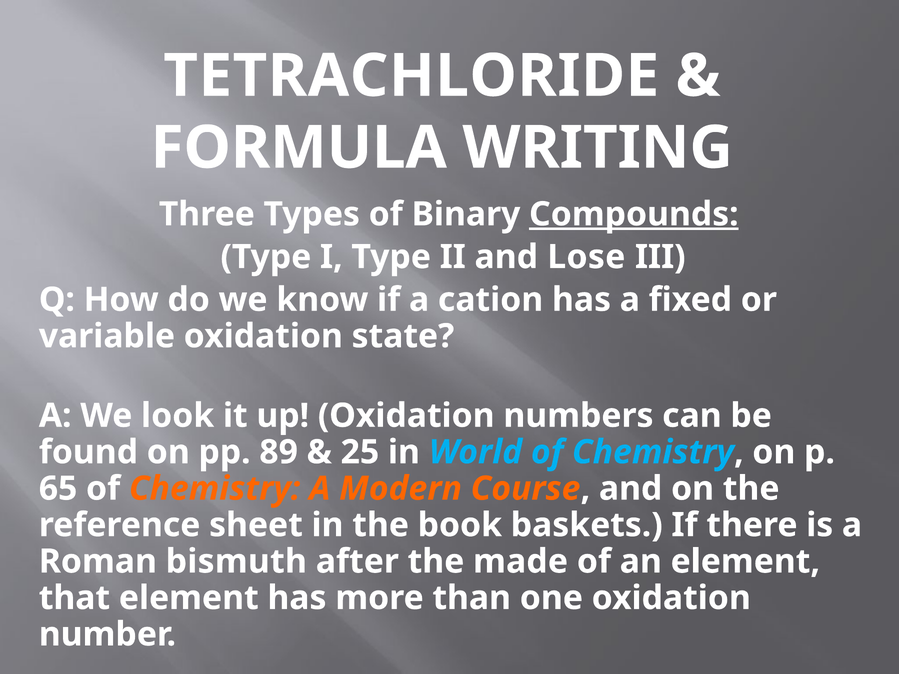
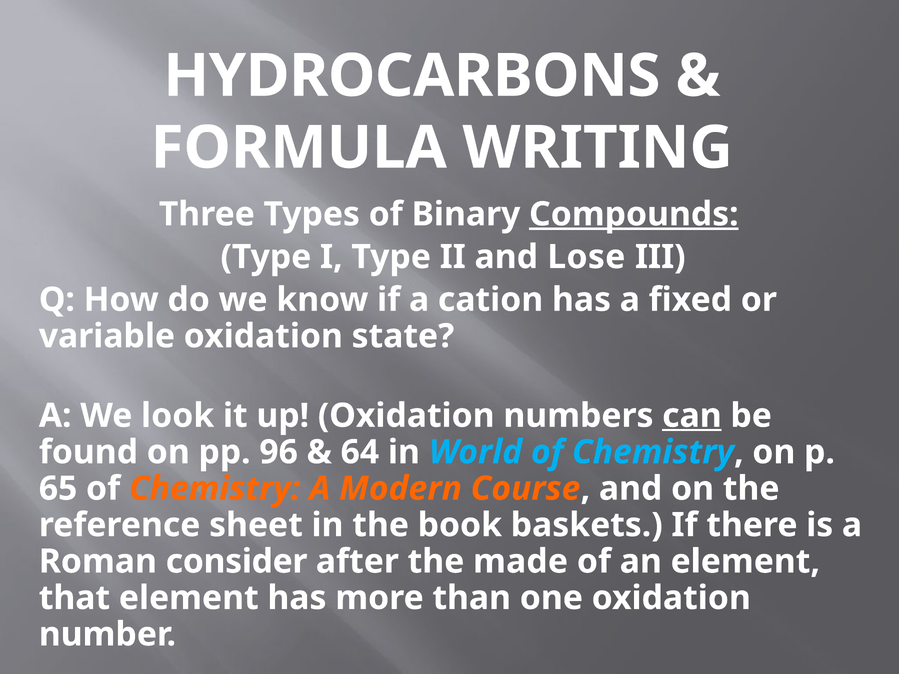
TETRACHLORIDE: TETRACHLORIDE -> HYDROCARBONS (412, 76)
can underline: none -> present (692, 416)
89: 89 -> 96 (279, 452)
25: 25 -> 64 (360, 452)
bismuth: bismuth -> consider (237, 562)
